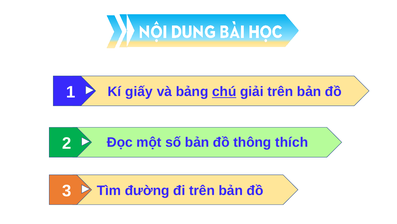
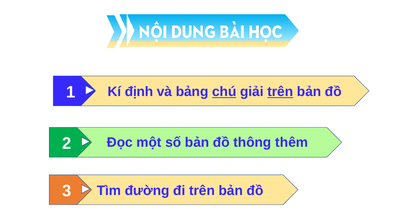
giấy: giấy -> định (139, 91)
trên underline: none -> present (280, 91)
thích: thích -> thêm (292, 142)
